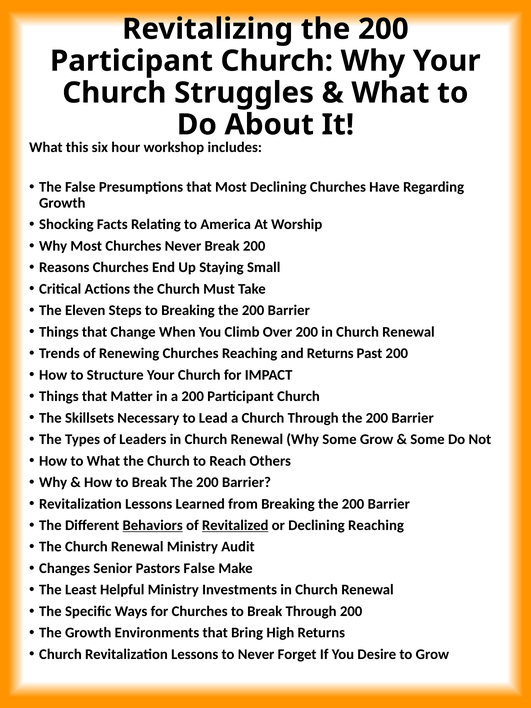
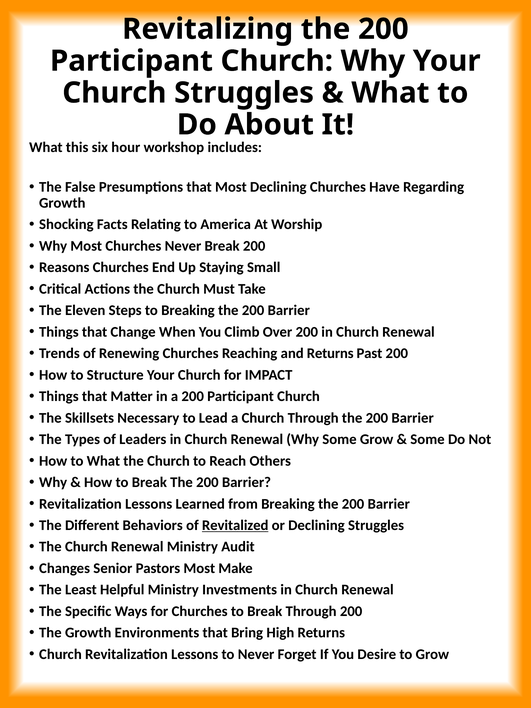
Behaviors underline: present -> none (153, 525)
Declining Reaching: Reaching -> Struggles (376, 525)
Pastors False: False -> Most (199, 568)
